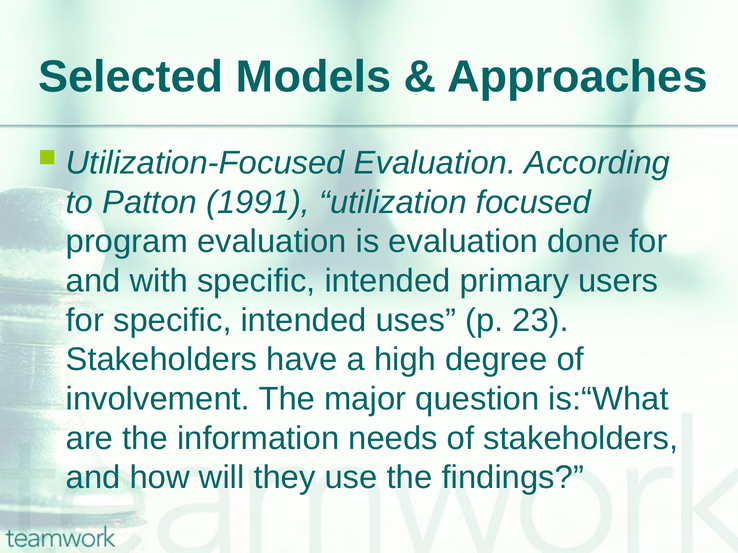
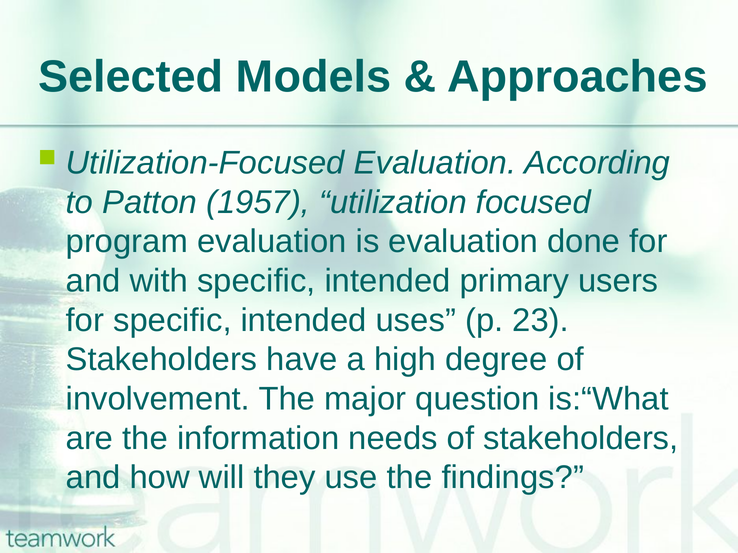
1991: 1991 -> 1957 (258, 202)
